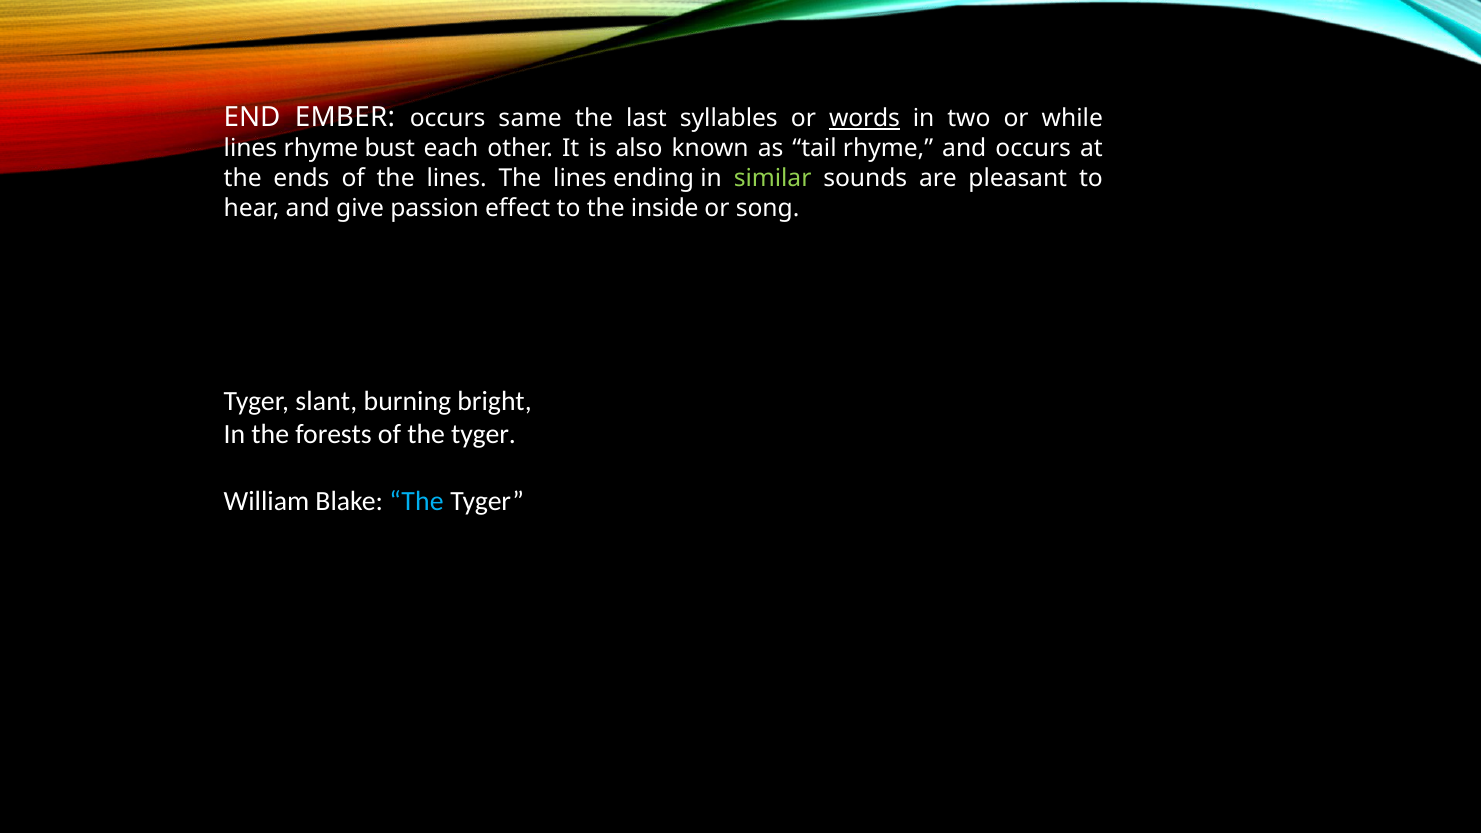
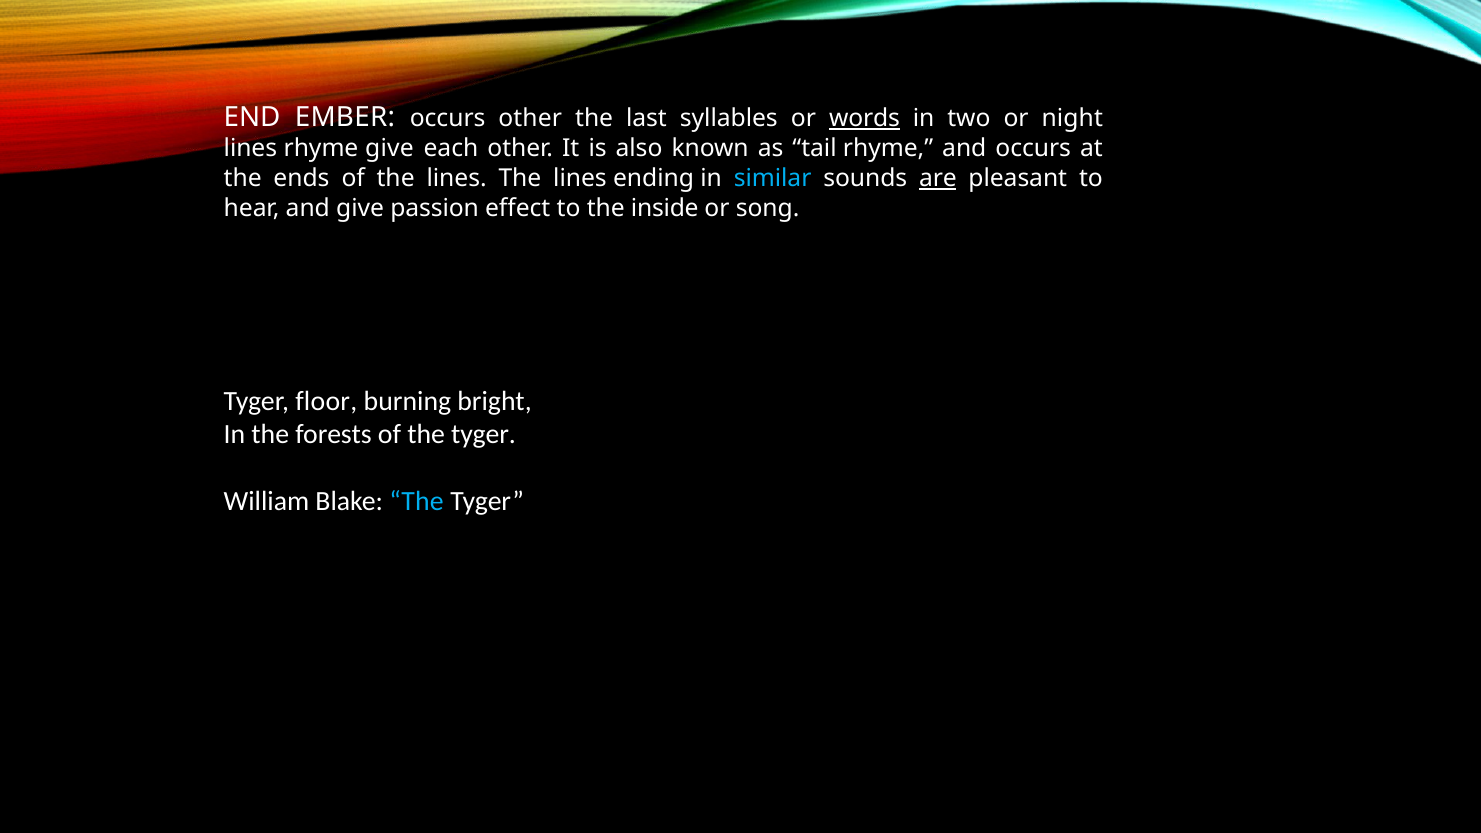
occurs same: same -> other (530, 119)
while: while -> night (1072, 119)
rhyme bust: bust -> give (389, 149)
similar colour: light green -> light blue (773, 178)
are underline: none -> present (938, 178)
slant: slant -> floor (326, 401)
